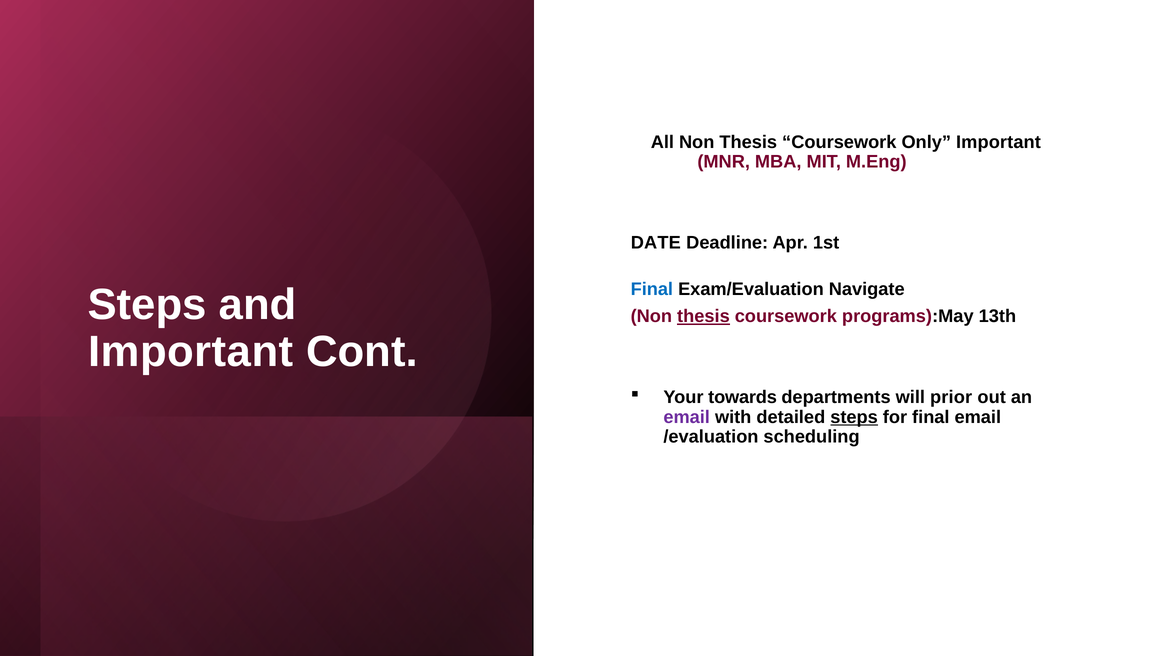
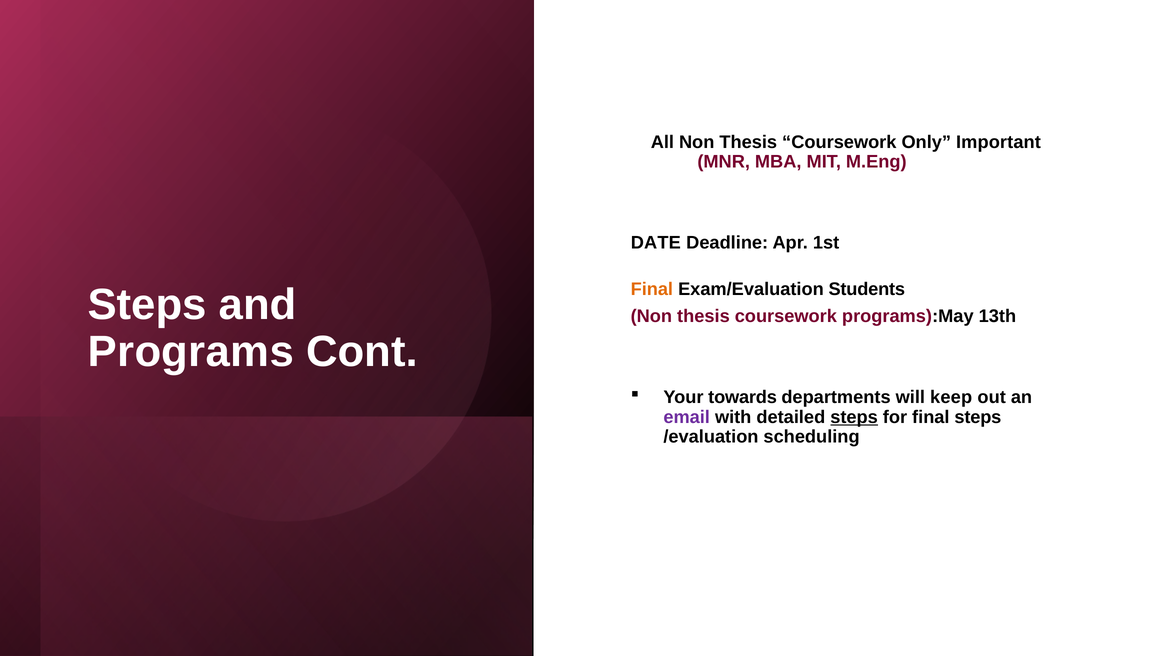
Final colour: blue -> orange (652, 289)
Navigate: Navigate -> Students (867, 289)
thesis underline: present -> none (703, 316)
Important: Important -> Programs (191, 352)
prior: prior -> keep (951, 397)
final email: email -> steps (978, 417)
